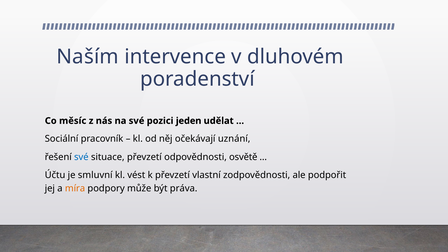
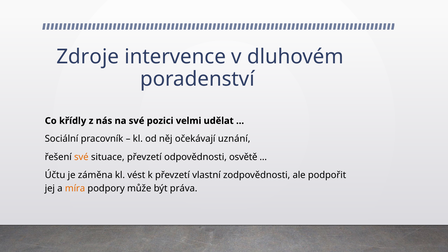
Naším: Naším -> Zdroje (88, 57)
měsíc: měsíc -> křídly (73, 121)
jeden: jeden -> velmi (189, 121)
své colour: blue -> orange (81, 157)
smluvní: smluvní -> záměna (95, 175)
